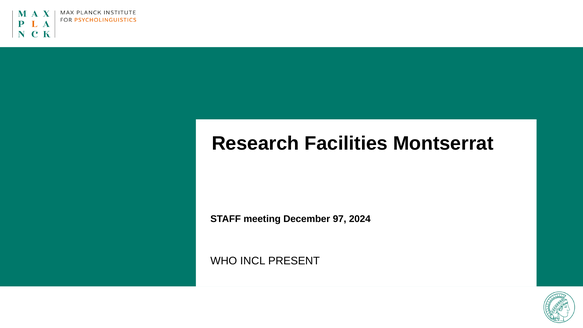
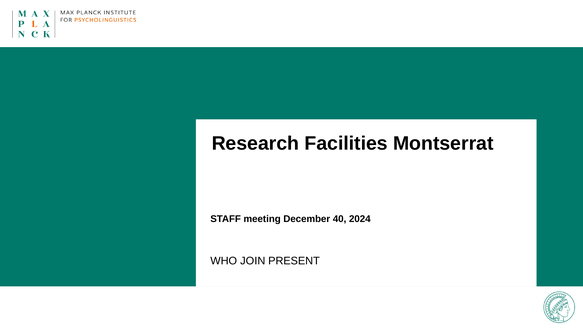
97: 97 -> 40 (340, 219)
INCL: INCL -> JOIN (253, 261)
